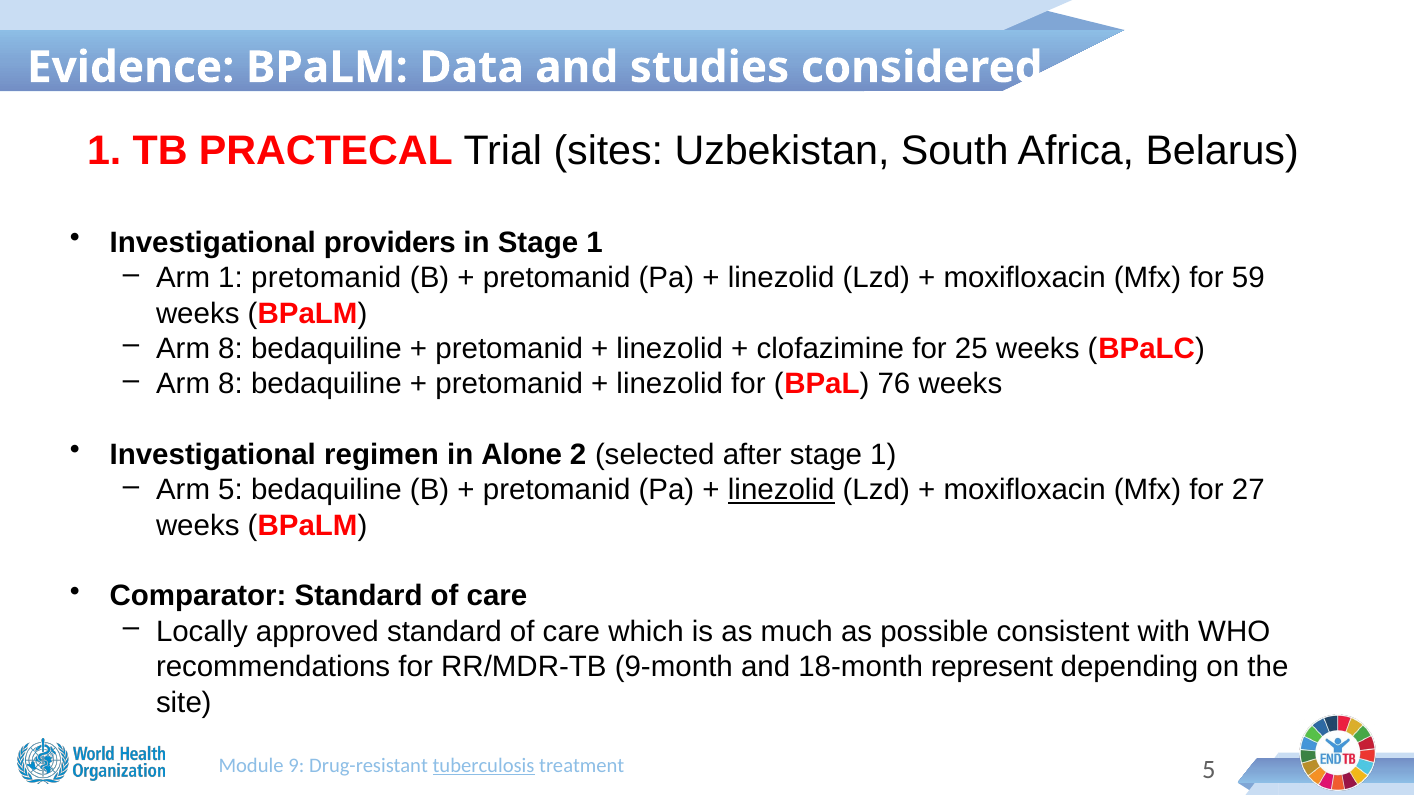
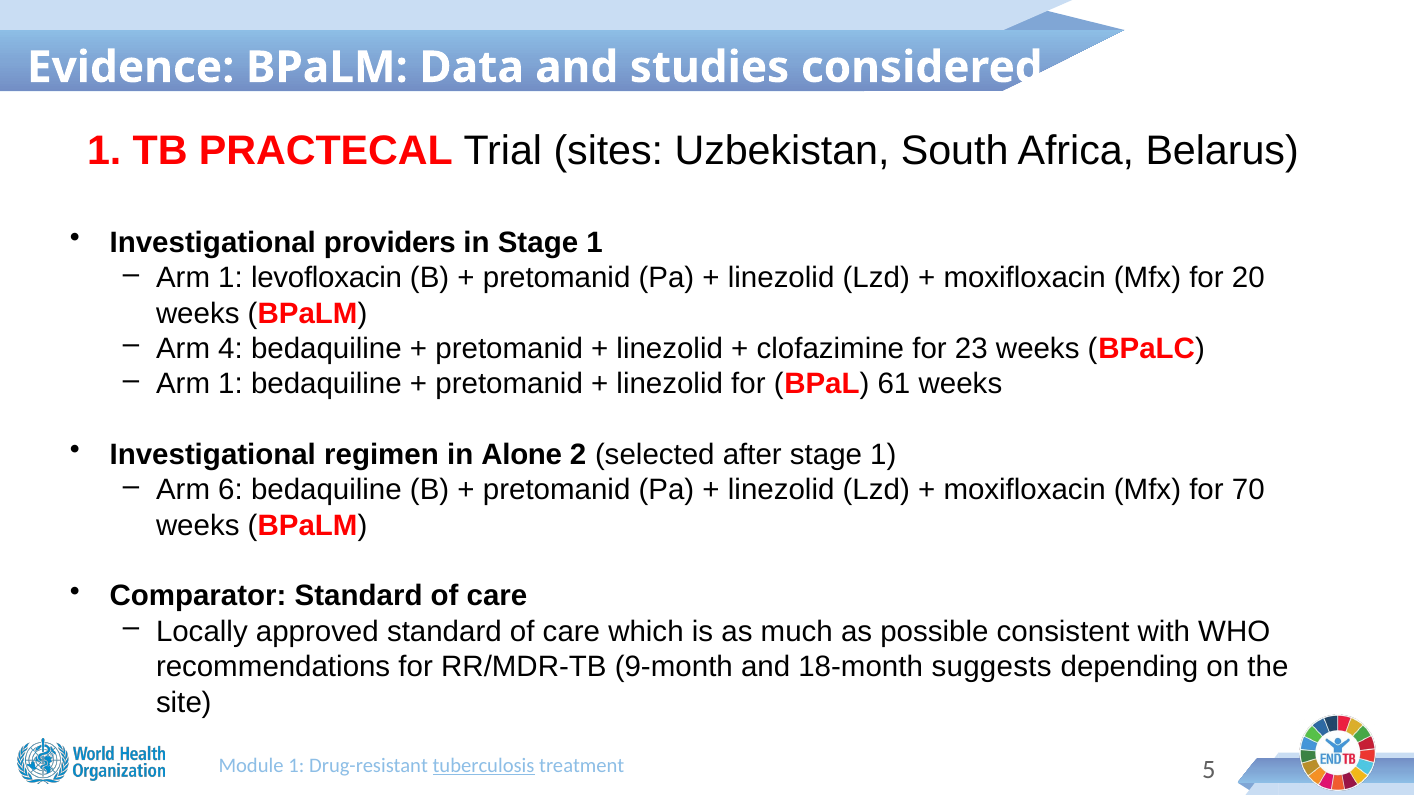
1 pretomanid: pretomanid -> levofloxacin (327, 278)
59: 59 -> 20 (1248, 278)
8: 8 -> 4 (231, 349)
25: 25 -> 23 (971, 349)
8: 8 -> 1 (231, 384)
76: 76 -> 61 (894, 384)
Arm 5: 5 -> 6 (231, 490)
linezolid underline: present -> none (781, 490)
27: 27 -> 70 (1248, 490)
represent: represent -> suggests (992, 667)
Module 9: 9 -> 1 (296, 766)
